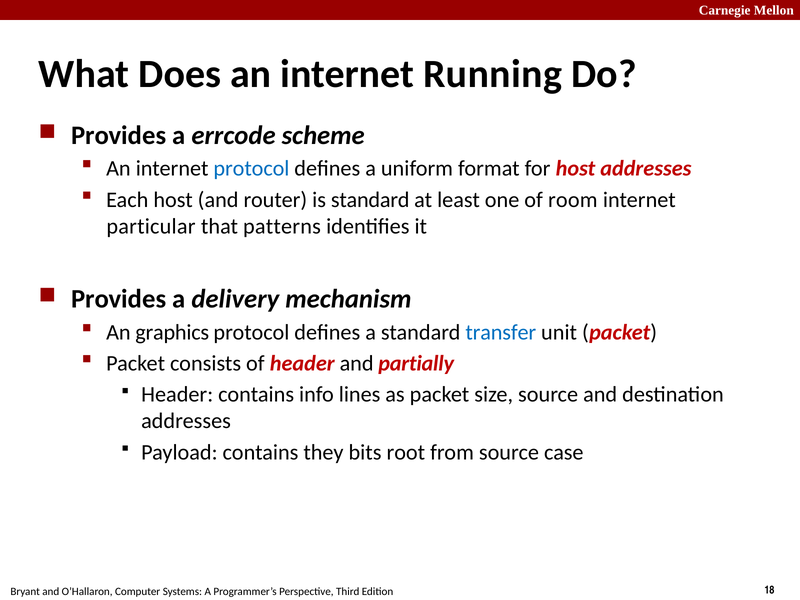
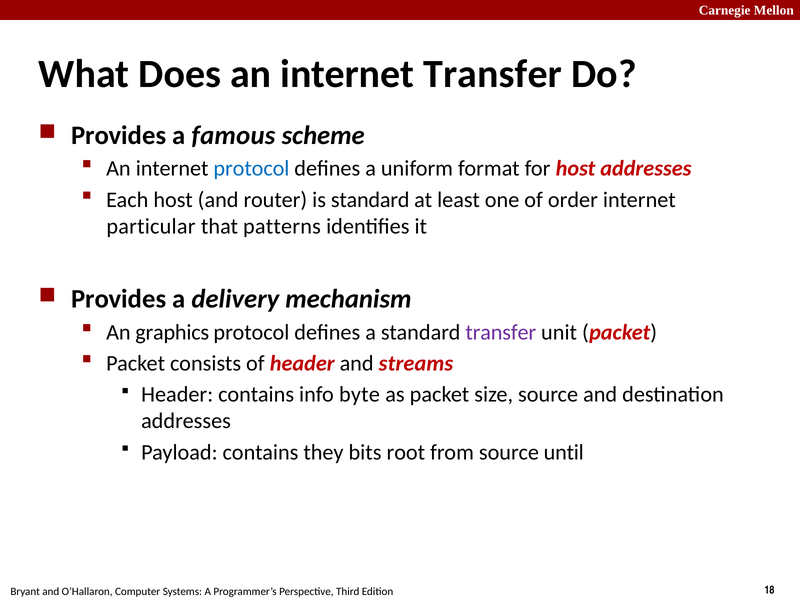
internet Running: Running -> Transfer (493, 74)
errcode: errcode -> famous (233, 135)
room: room -> order (573, 200)
transfer colour: blue -> purple (501, 332)
partially: partially -> streams (416, 363)
lines: lines -> byte (359, 394)
case: case -> until (564, 452)
